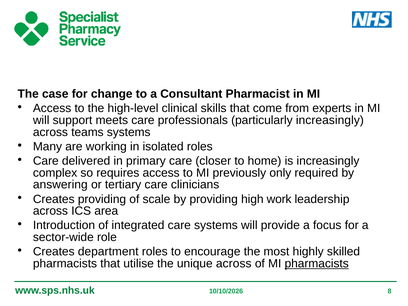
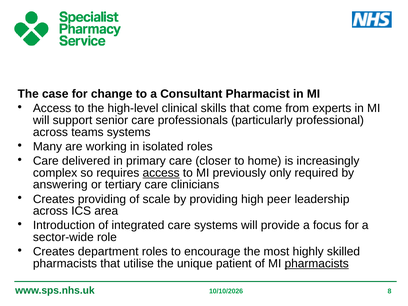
meets: meets -> senior (112, 120)
particularly increasingly: increasingly -> professional (330, 120)
access underline: none -> present (161, 173)
work: work -> peer (279, 199)
unique across: across -> patient (234, 264)
